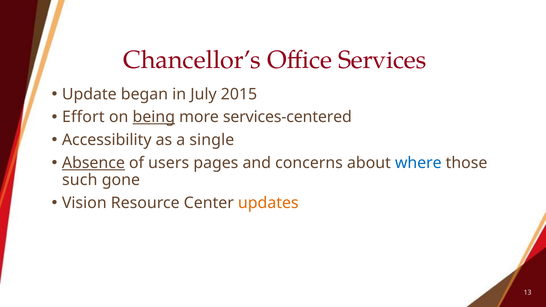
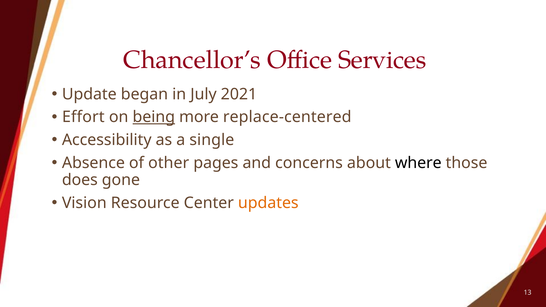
2015: 2015 -> 2021 (239, 94)
services-centered: services-centered -> replace-centered (287, 117)
Absence underline: present -> none (93, 163)
users: users -> other (169, 163)
where colour: blue -> black (418, 163)
such: such -> does (80, 180)
